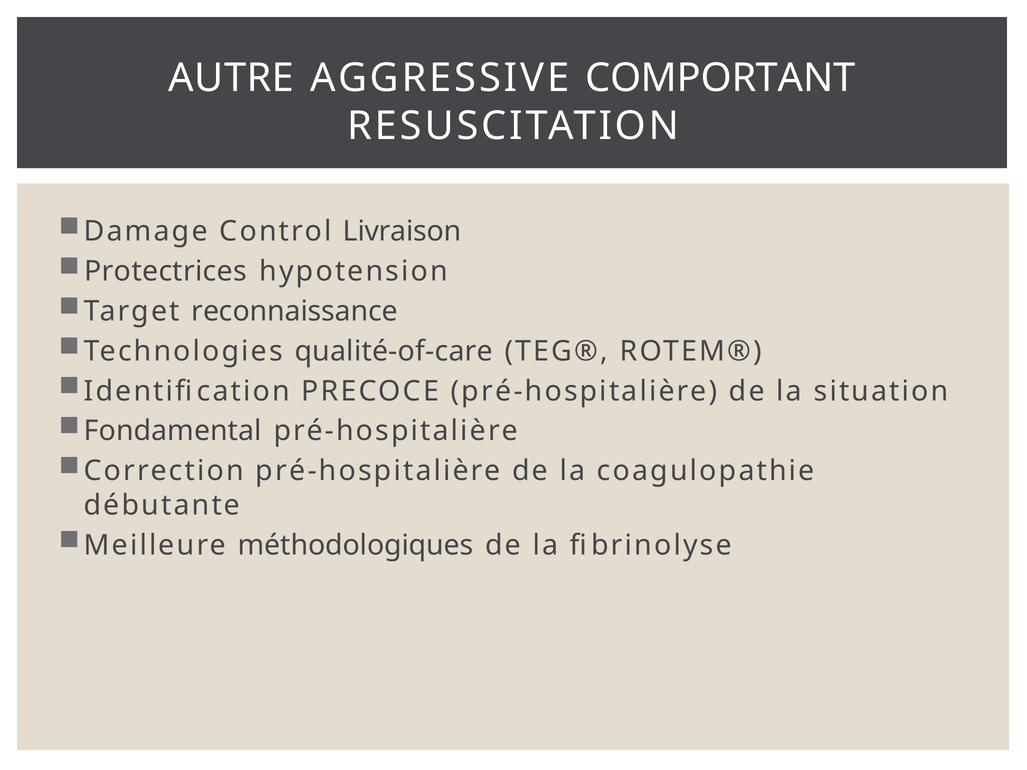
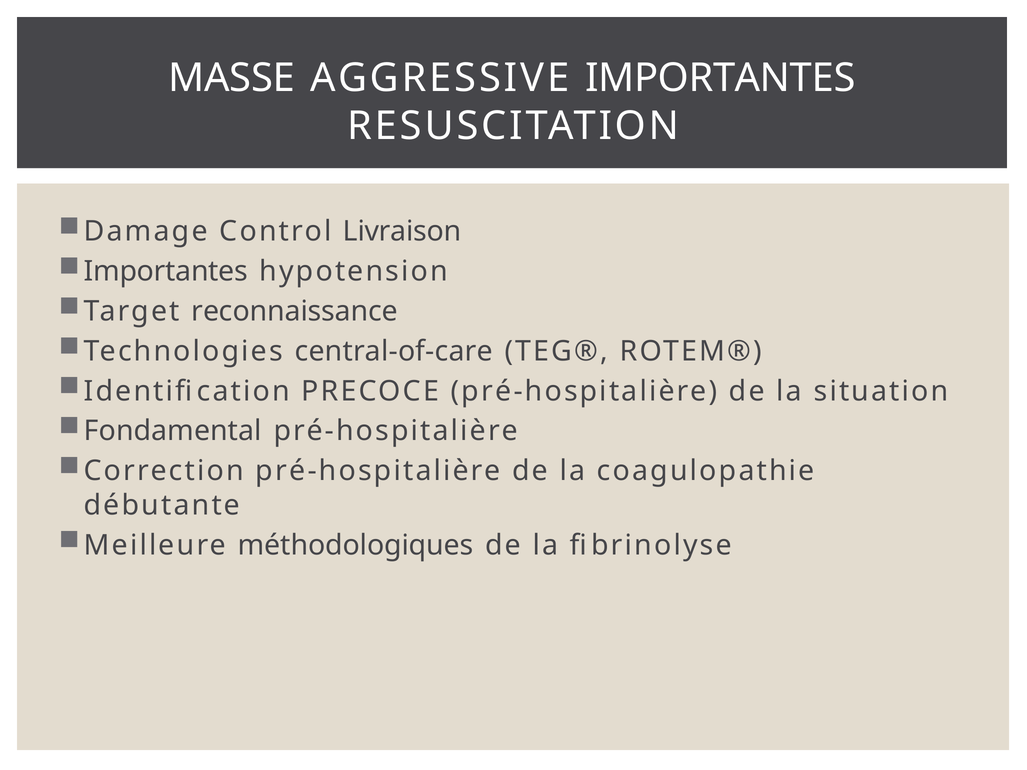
AUTRE: AUTRE -> MASSE (232, 78)
AGGRESSIVE COMPORTANT: COMPORTANT -> IMPORTANTES (720, 78)
Protectrices: Protectrices -> Importantes (166, 271)
qualité-of-care: qualité-of-care -> central-of-care (394, 351)
